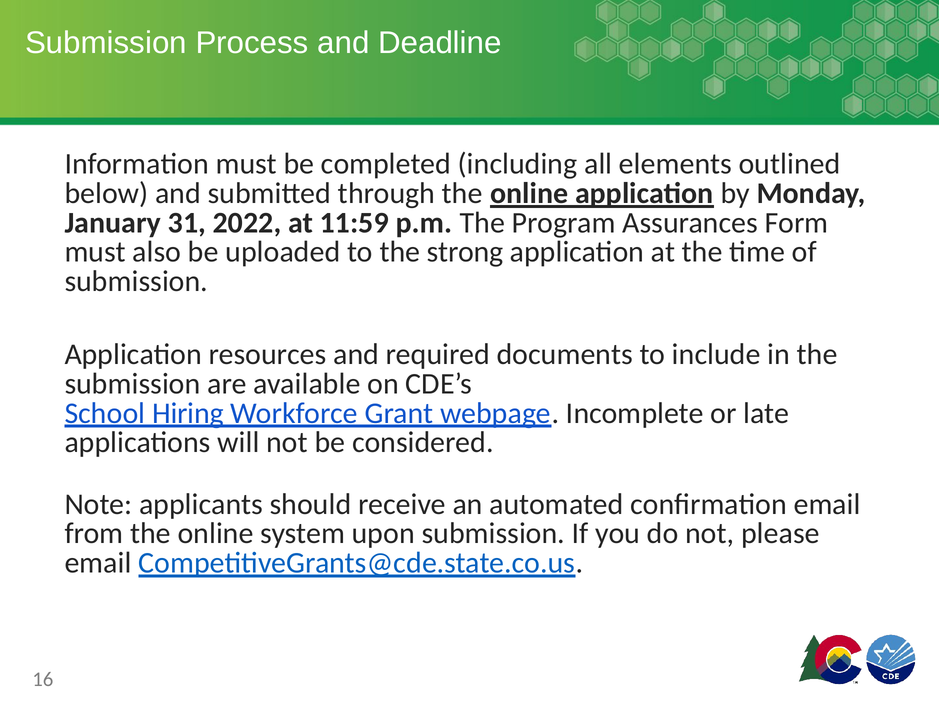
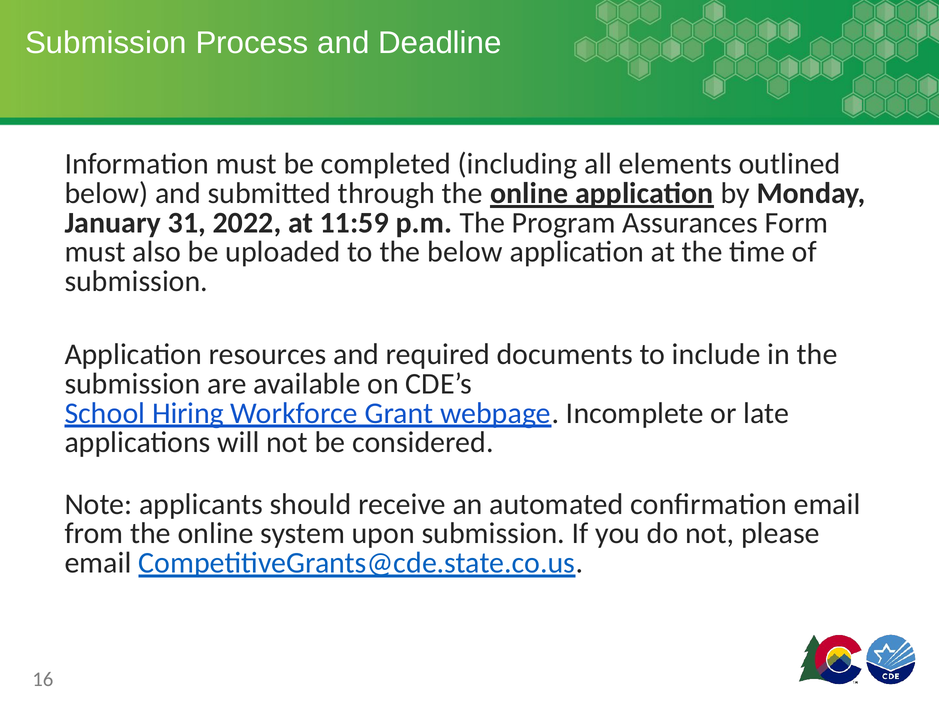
the strong: strong -> below (465, 252)
